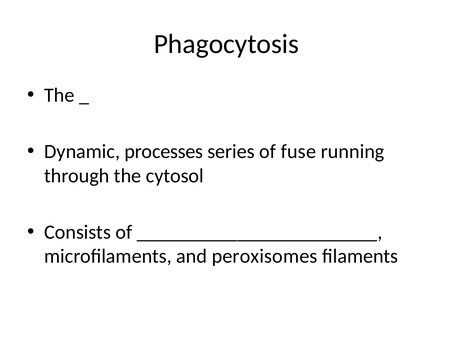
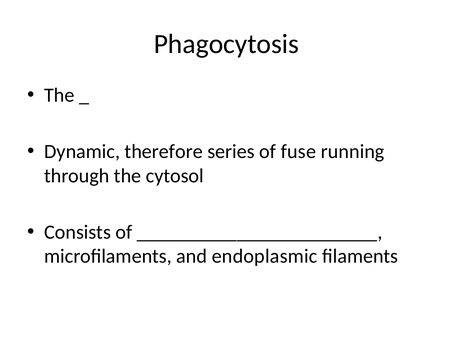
processes: processes -> therefore (164, 151)
peroxisomes: peroxisomes -> endoplasmic (265, 256)
